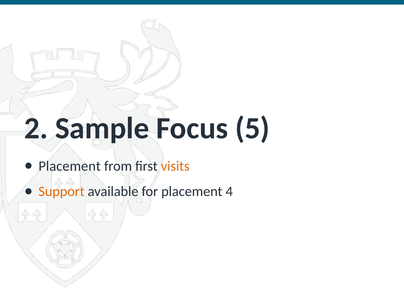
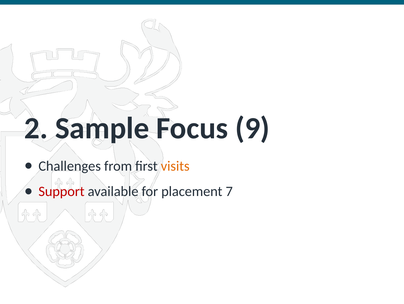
5: 5 -> 9 (252, 128)
Placement: Placement -> Challenges (70, 166)
Support colour: orange -> red (61, 191)
4: 4 -> 7 (229, 191)
